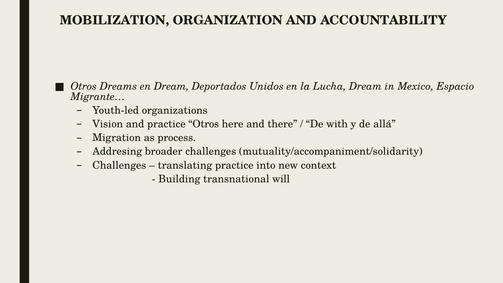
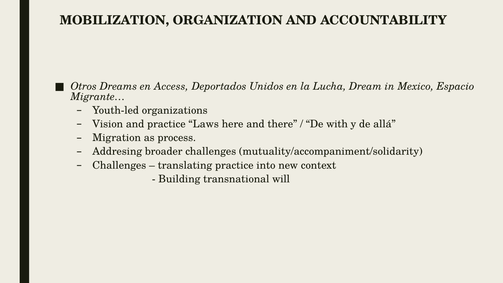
en Dream: Dream -> Access (171, 86)
practice Otros: Otros -> Laws (204, 124)
